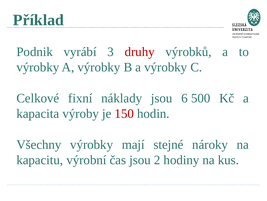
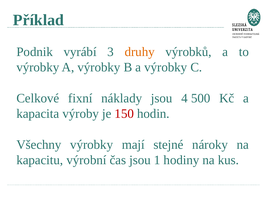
druhy colour: red -> orange (140, 52)
6: 6 -> 4 (185, 98)
2: 2 -> 1 (157, 160)
